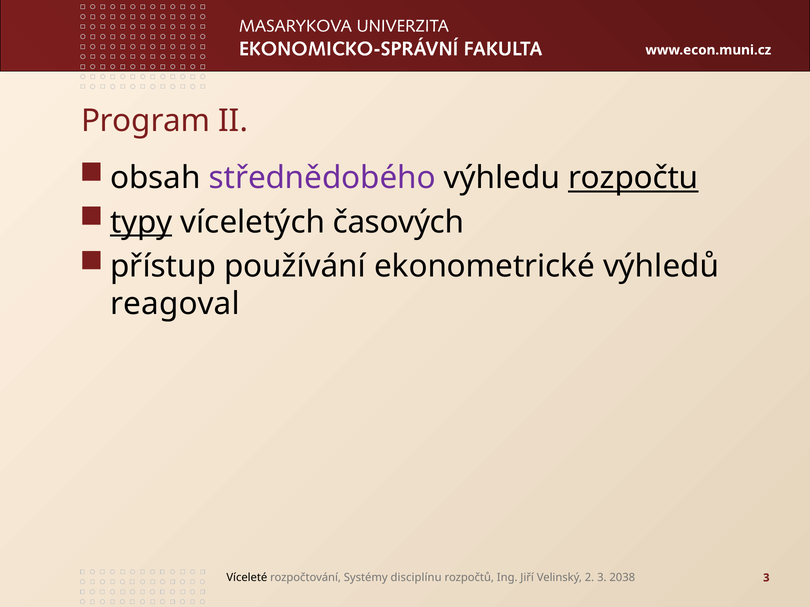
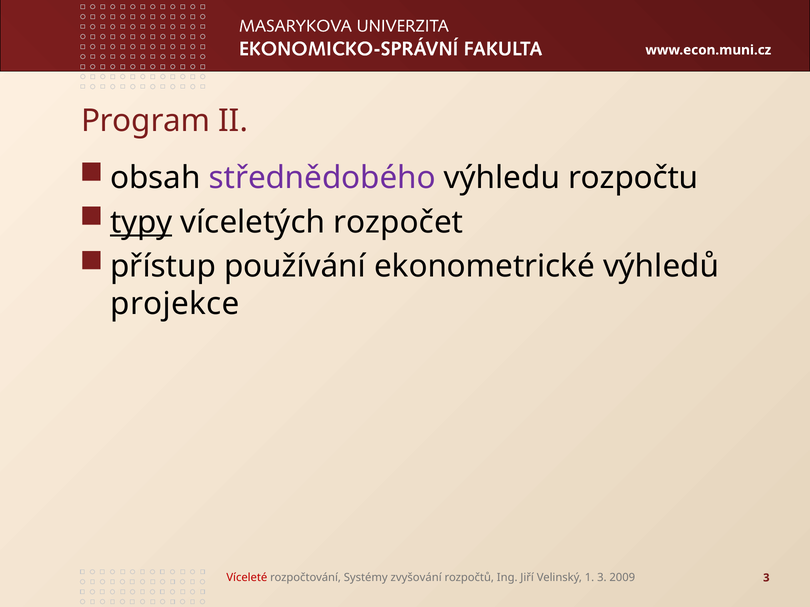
rozpočtu underline: present -> none (633, 178)
časových: časových -> rozpočet (398, 222)
reagoval: reagoval -> projekce (175, 304)
Víceleté colour: black -> red (247, 578)
disciplínu: disciplínu -> zvyšování (416, 578)
2: 2 -> 1 (590, 578)
2038: 2038 -> 2009 (622, 578)
